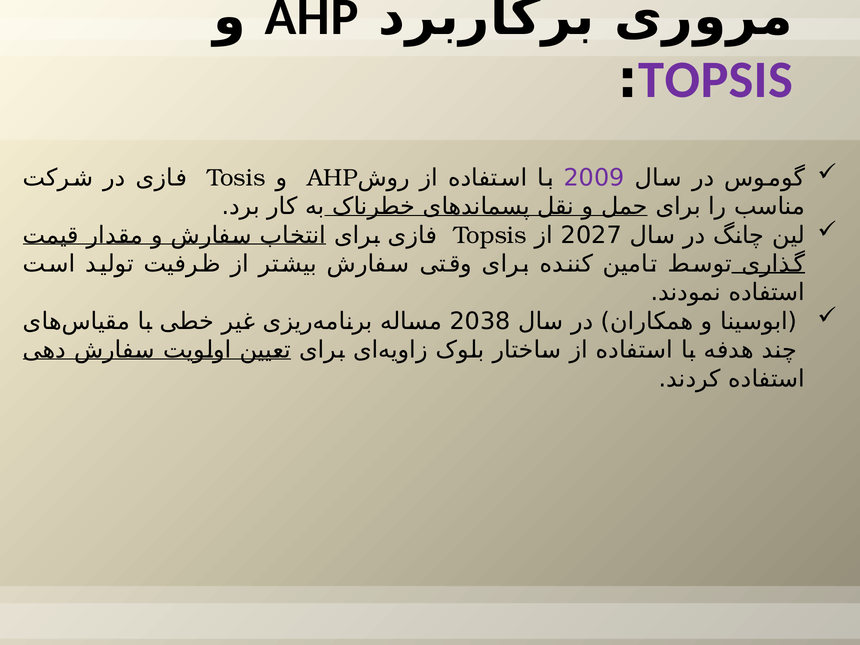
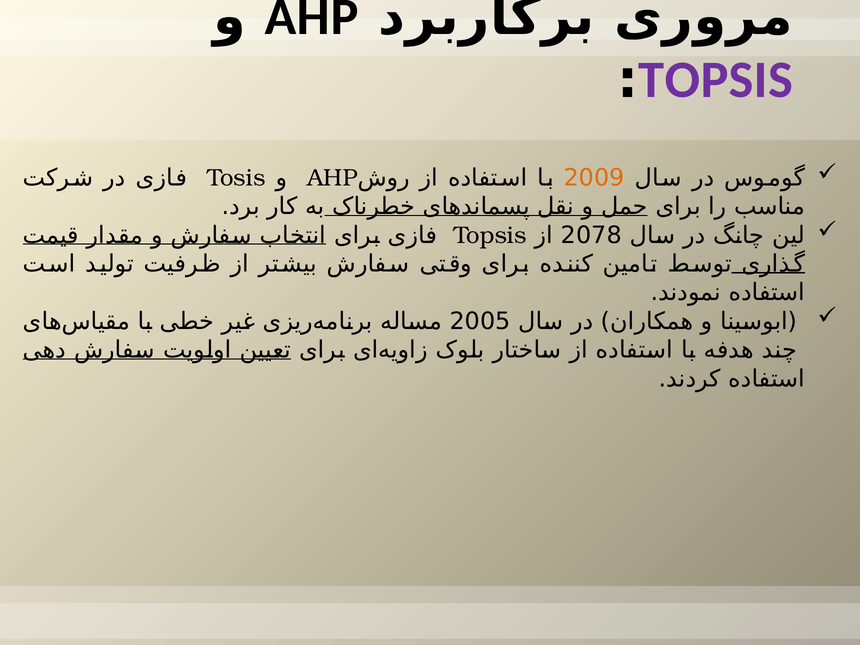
2009 colour: purple -> orange (594, 178)
2027: 2027 -> 2078 (591, 235)
2038: 2038 -> 2005 (480, 321)
